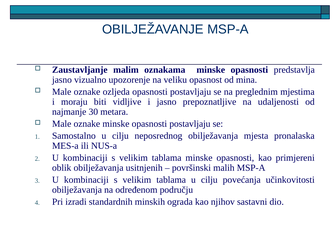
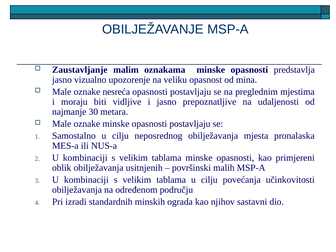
ozljeda: ozljeda -> nesreća (116, 92)
